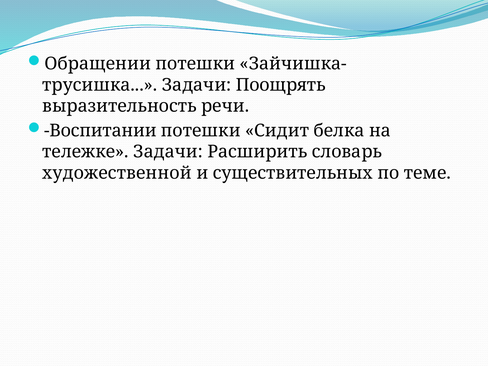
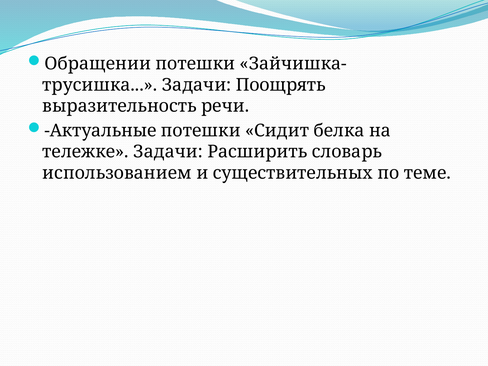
Воспитании: Воспитании -> Актуальные (100, 131)
художественной: художественной -> использованием (117, 173)
